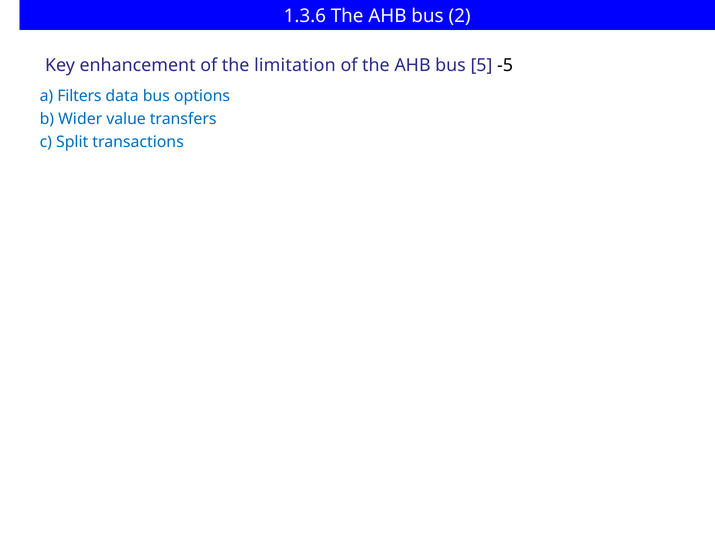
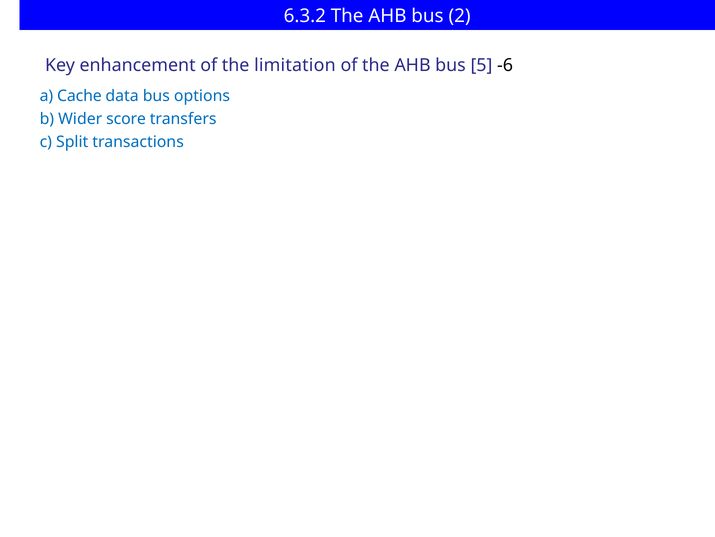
1.3.6: 1.3.6 -> 6.3.2 (305, 16)
-5: -5 -> -6 (505, 65)
Filters: Filters -> Cache (79, 96)
value: value -> score (126, 119)
